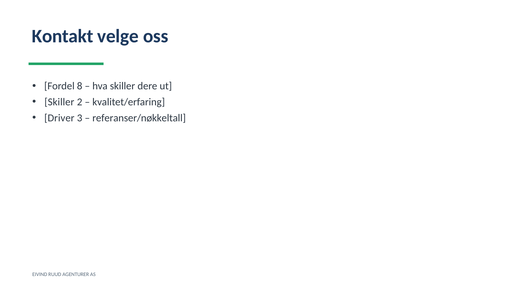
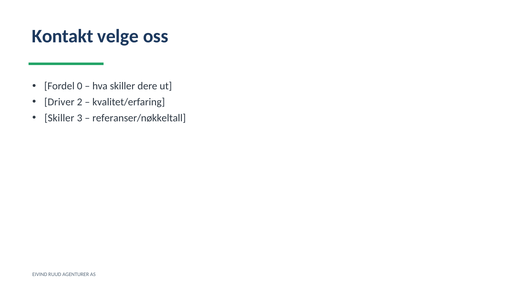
8: 8 -> 0 (80, 86)
Skiller: Skiller -> Driver (59, 102)
Driver: Driver -> Skiller (59, 118)
